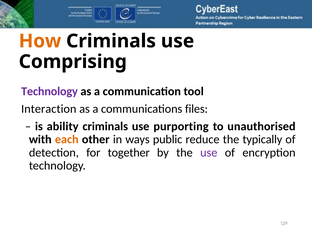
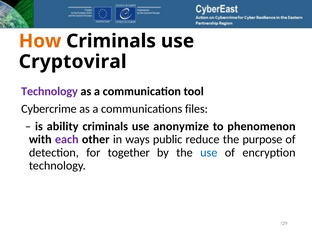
Comprising: Comprising -> Cryptoviral (73, 62)
Interaction: Interaction -> Cybercrime (49, 109)
purporting: purporting -> anonymize (181, 126)
unauthorised: unauthorised -> phenomenon (261, 126)
each colour: orange -> purple (67, 139)
typically: typically -> purpose (262, 139)
use colour: purple -> blue (209, 153)
